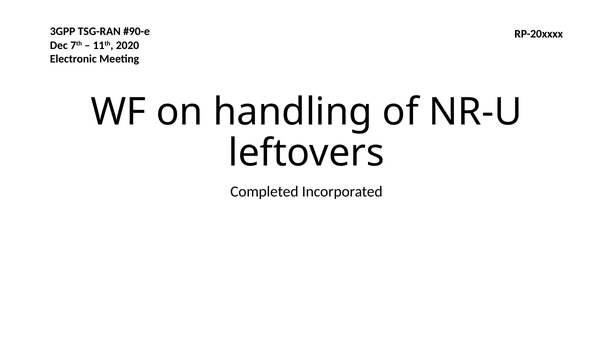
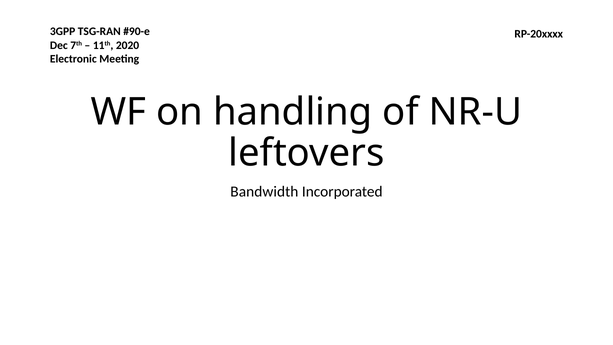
Completed: Completed -> Bandwidth (264, 192)
